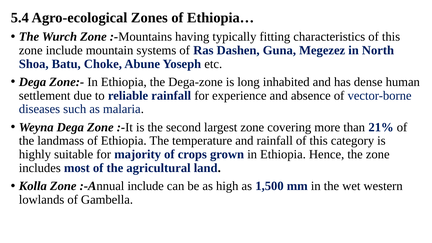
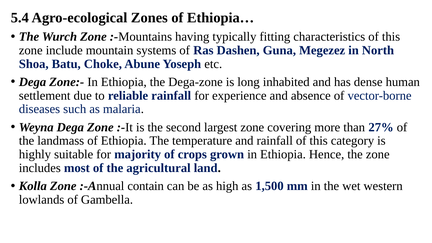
21%: 21% -> 27% (381, 127)
:-Annual include: include -> contain (146, 186)
